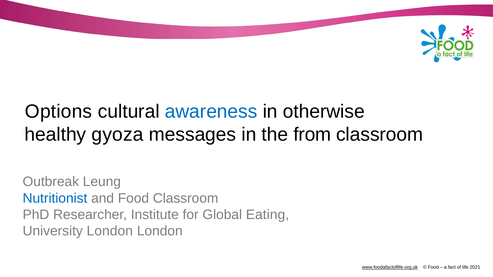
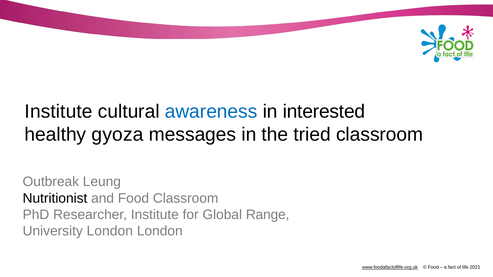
Options: Options -> Institute (59, 112)
otherwise: otherwise -> interested (324, 112)
from: from -> tried (312, 135)
Nutritionist colour: blue -> black (55, 198)
Eating: Eating -> Range (268, 215)
